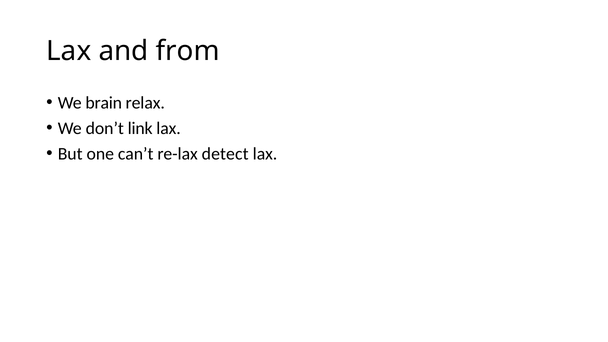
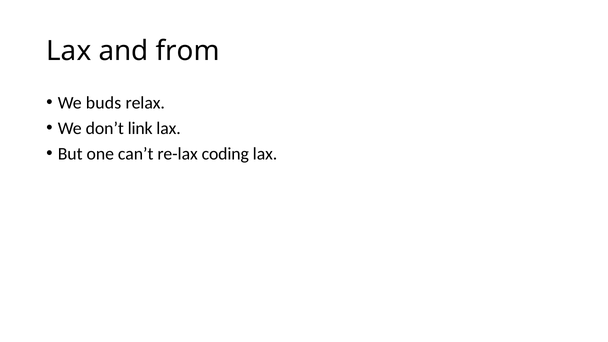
brain: brain -> buds (104, 103)
detect: detect -> coding (225, 154)
